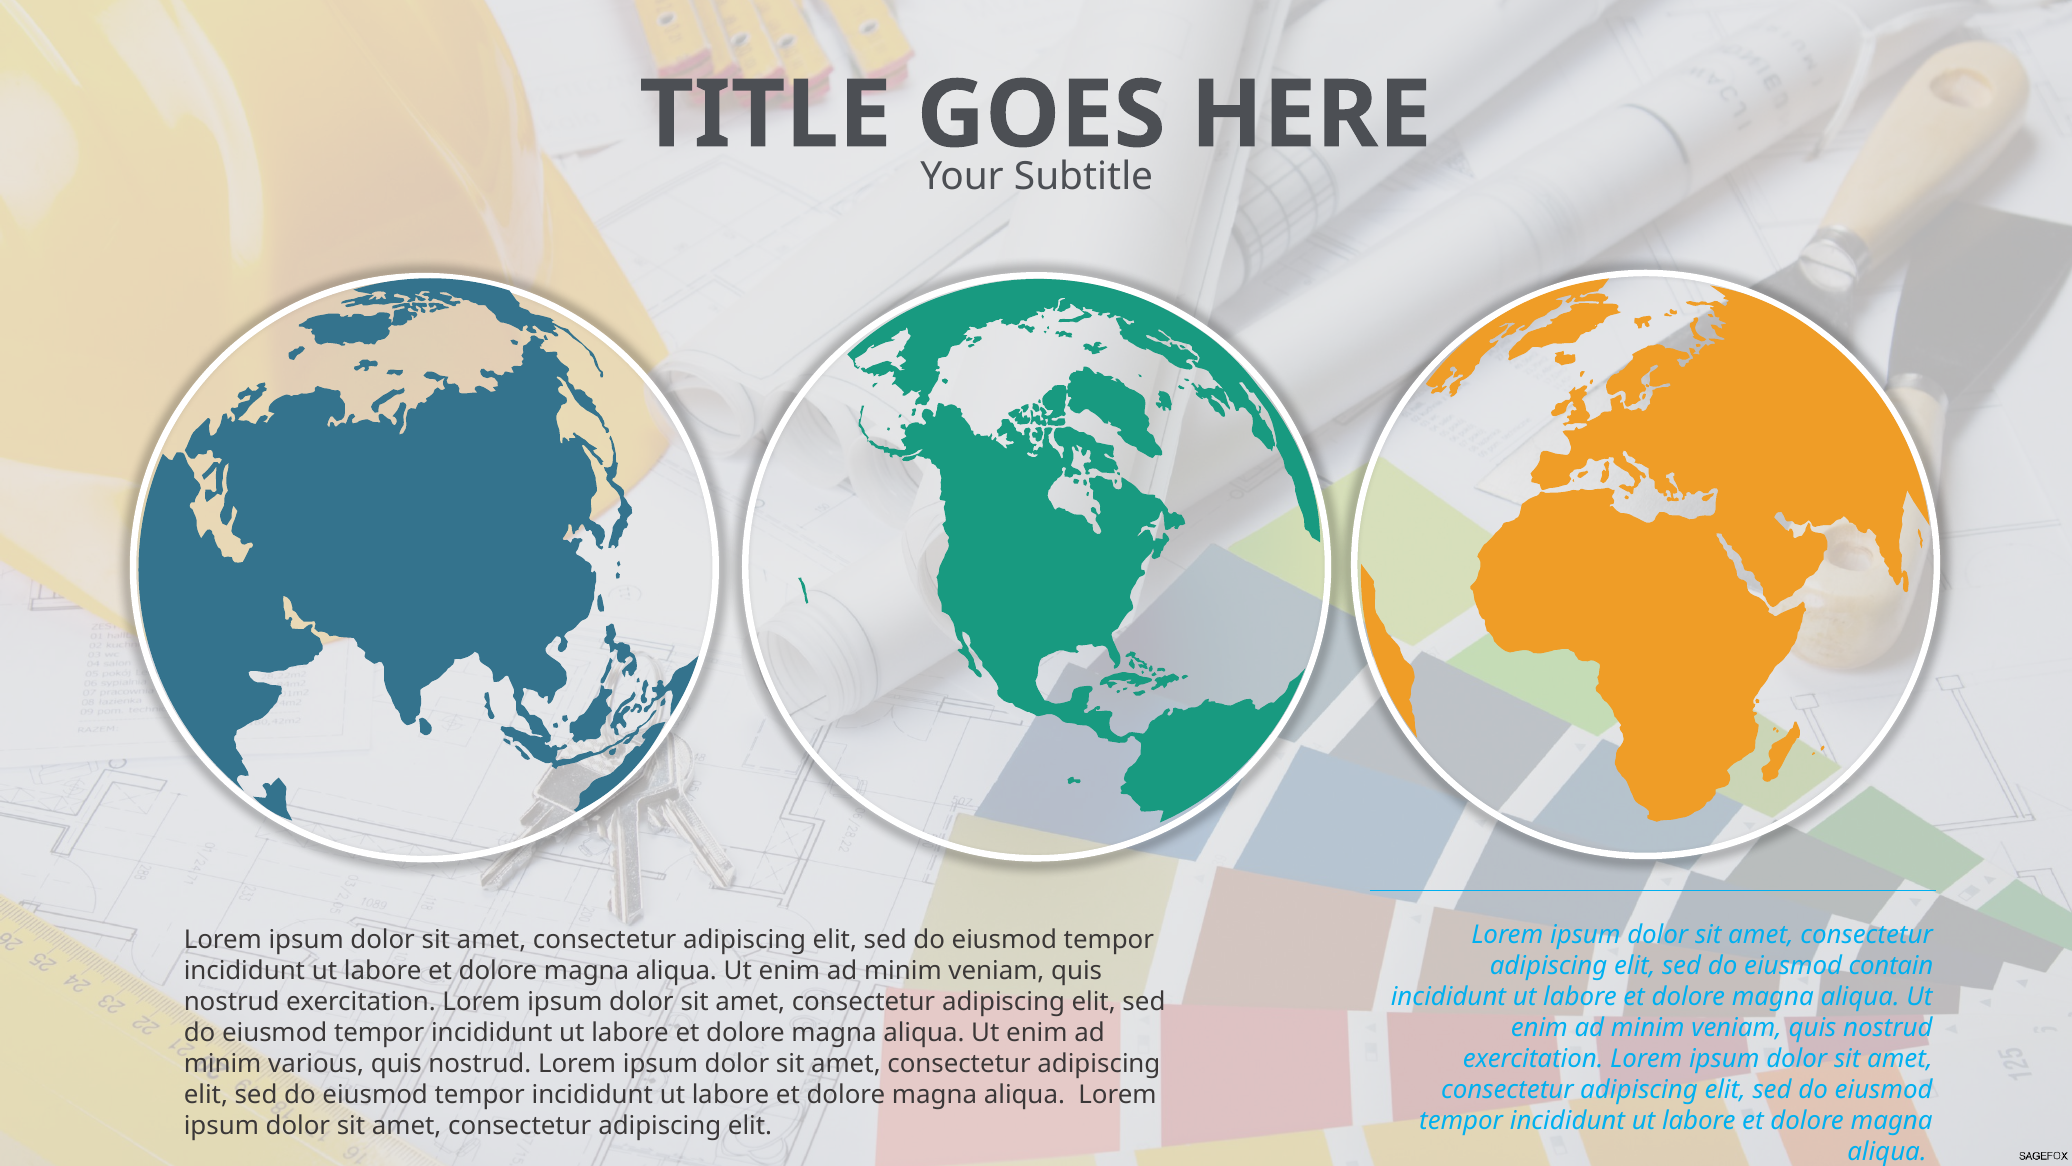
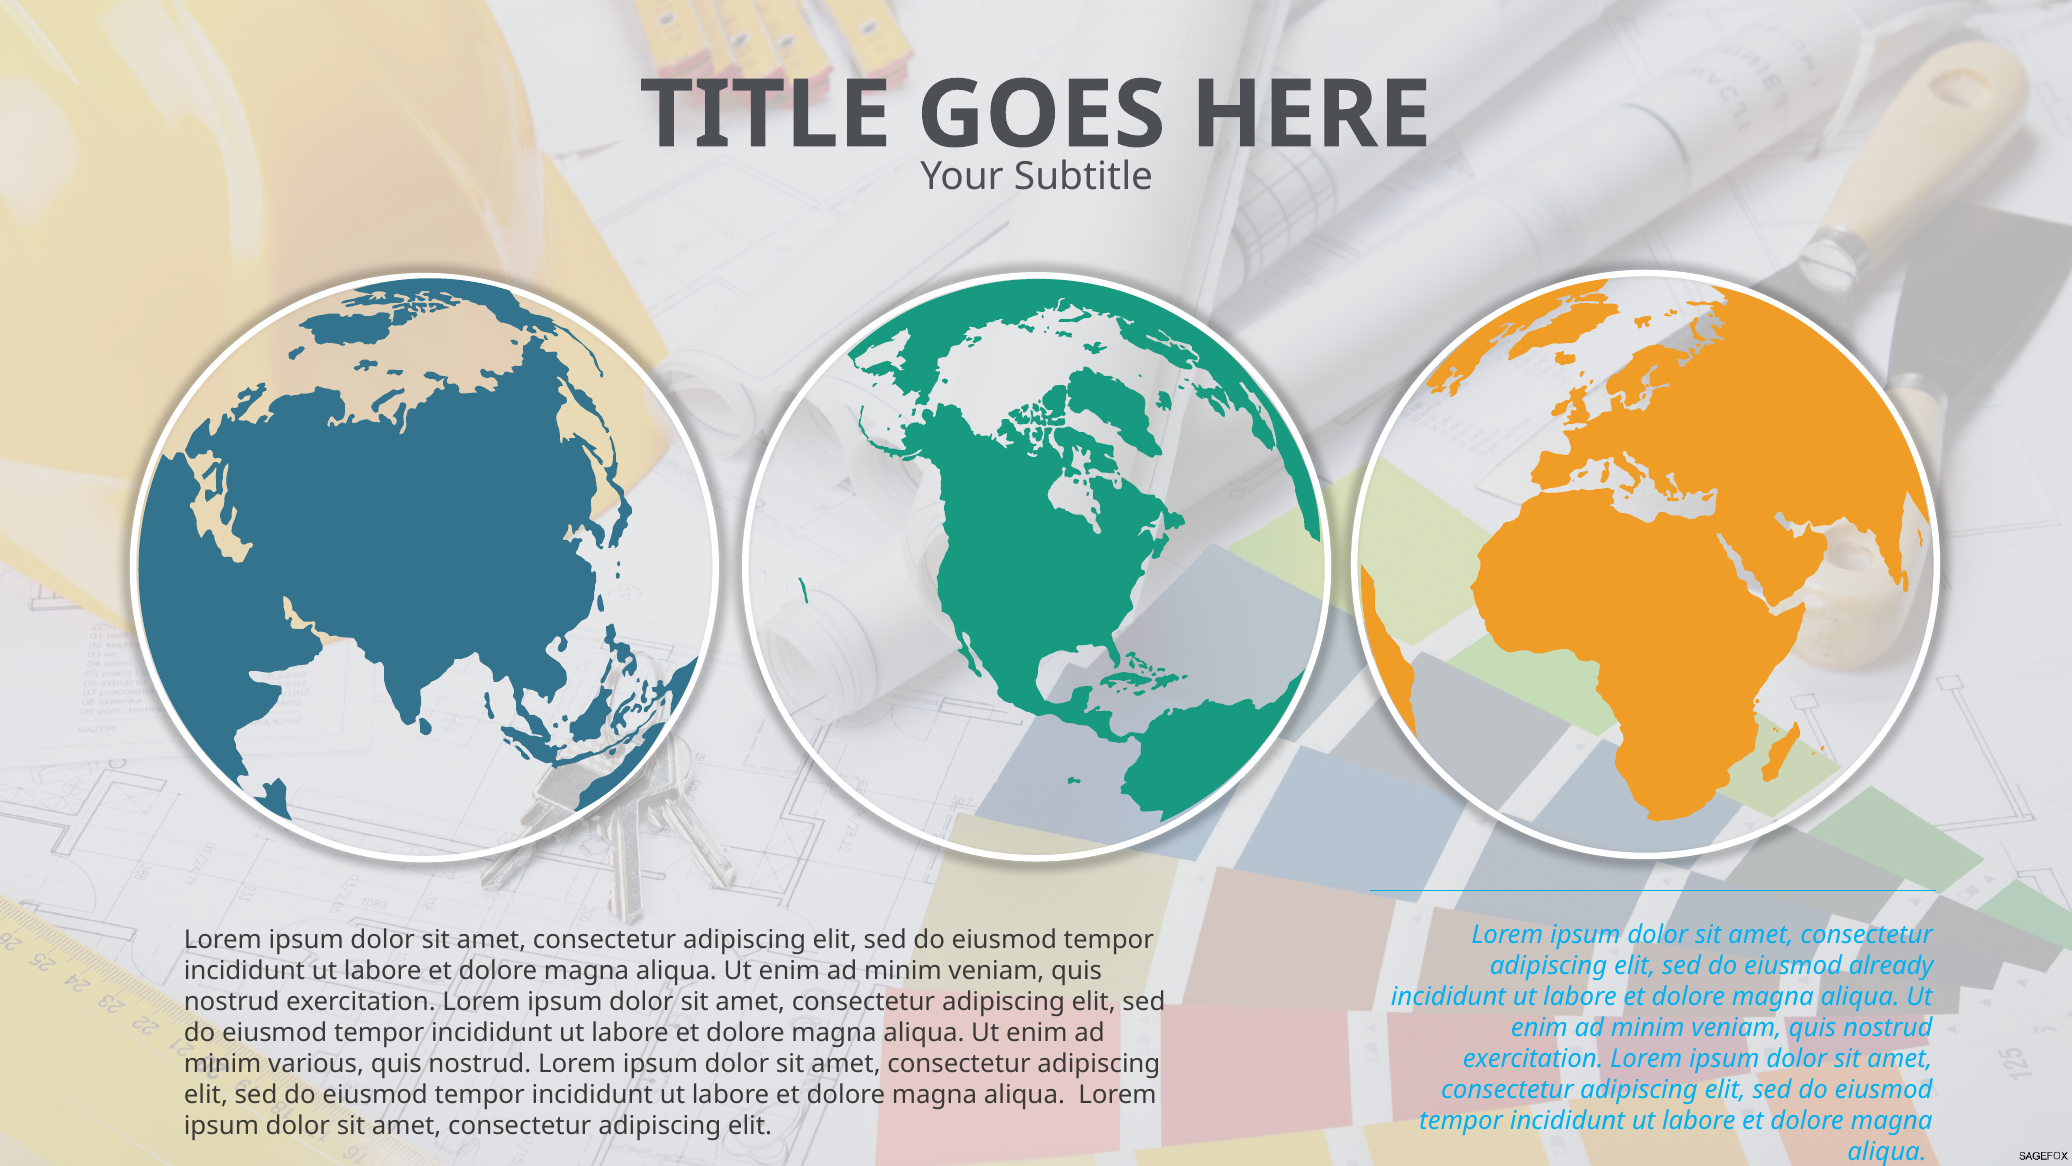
contain: contain -> already (1891, 965)
